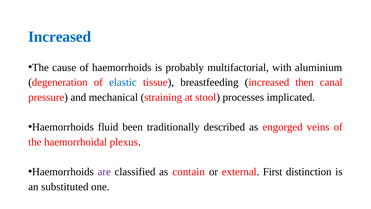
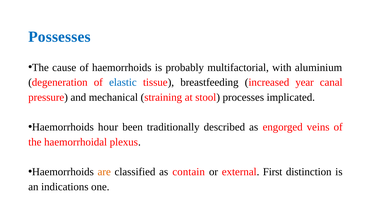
Increased: Increased -> Possesses (59, 37)
then: then -> year (305, 82)
fluid: fluid -> hour (108, 127)
are colour: purple -> orange (104, 172)
substituted: substituted -> indications (65, 187)
